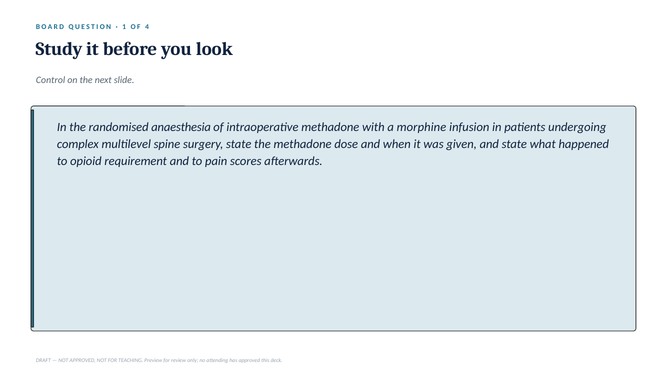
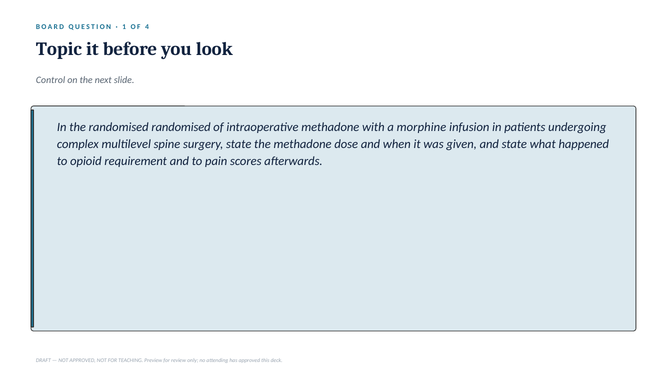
Study: Study -> Topic (59, 49)
randomised anaesthesia: anaesthesia -> randomised (181, 127)
